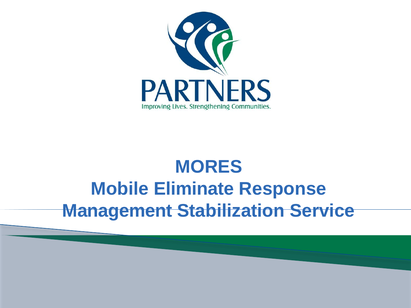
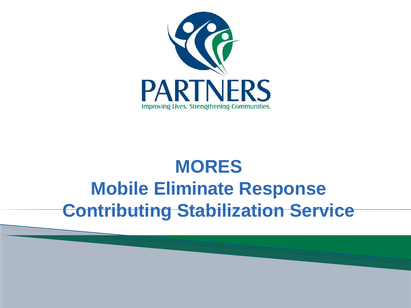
Management: Management -> Contributing (117, 211)
